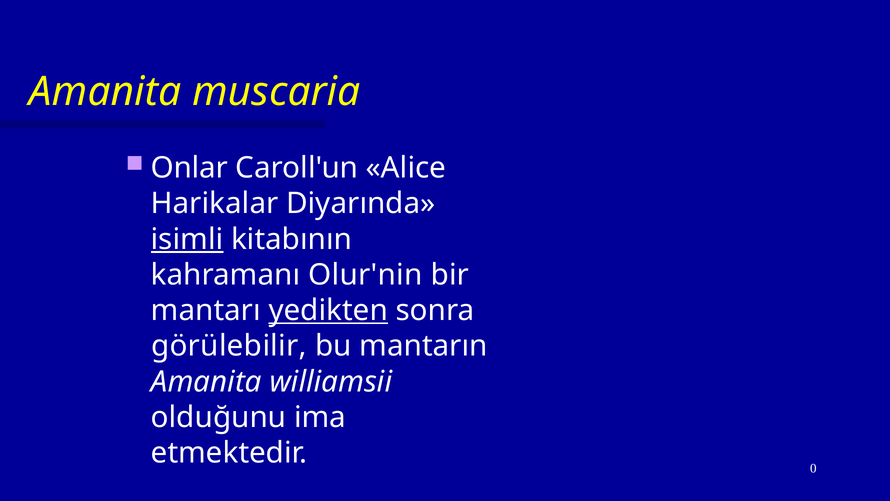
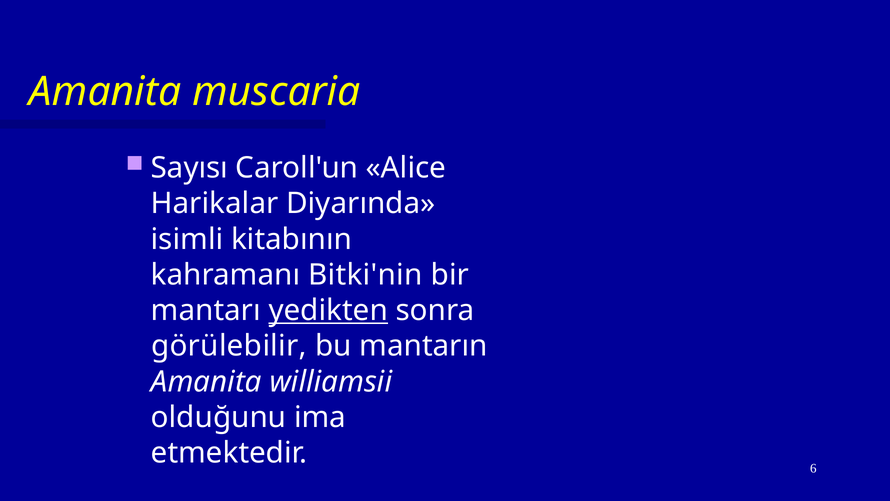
Onlar: Onlar -> Sayısı (189, 168)
isimli underline: present -> none (187, 239)
Olur'nin: Olur'nin -> Bitki'nin (365, 275)
0: 0 -> 6 (813, 468)
